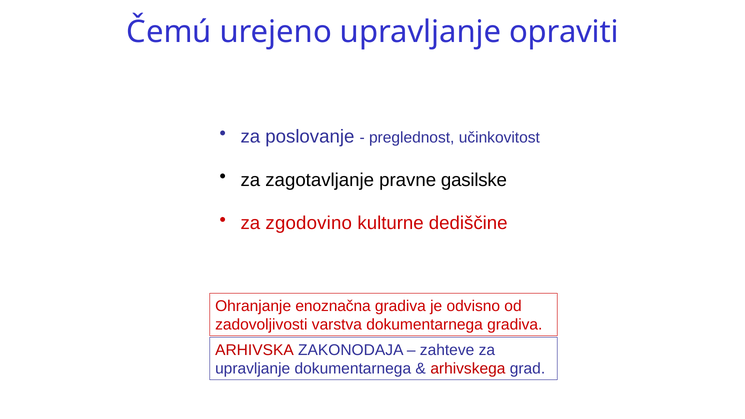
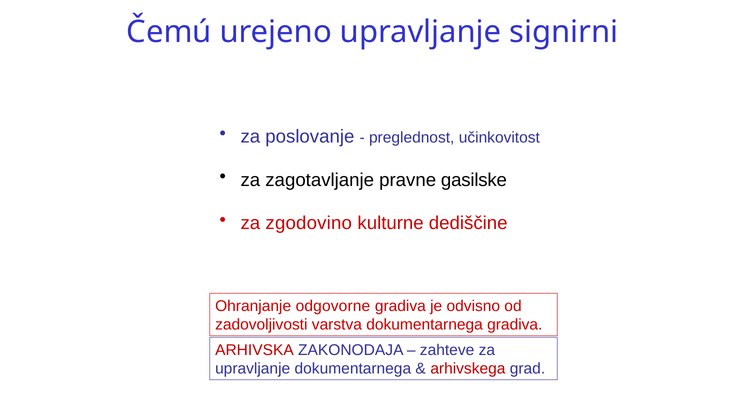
opraviti: opraviti -> signirni (564, 32)
enoznačna: enoznačna -> odgovorne (333, 306)
